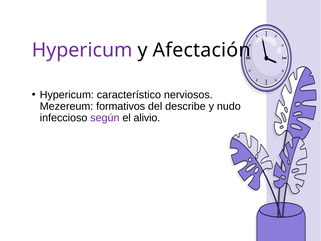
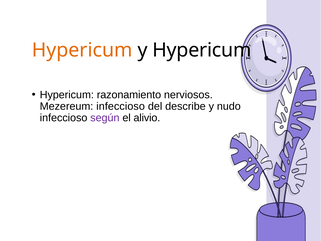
Hypericum colour: purple -> orange (82, 50)
y Afectación: Afectación -> Hypericum (202, 50)
característico: característico -> razonamiento (129, 95)
Mezereum formativos: formativos -> infeccioso (121, 106)
